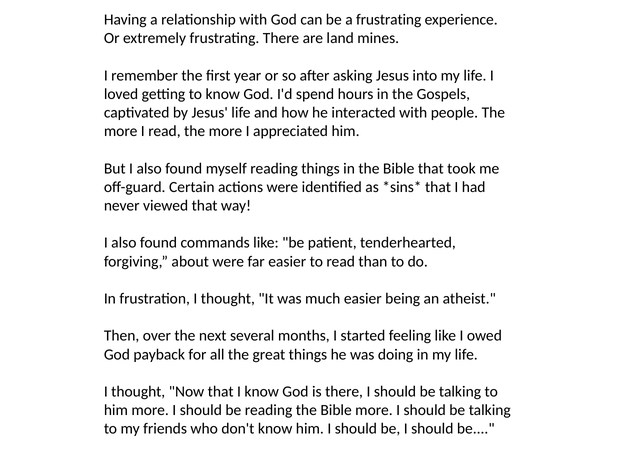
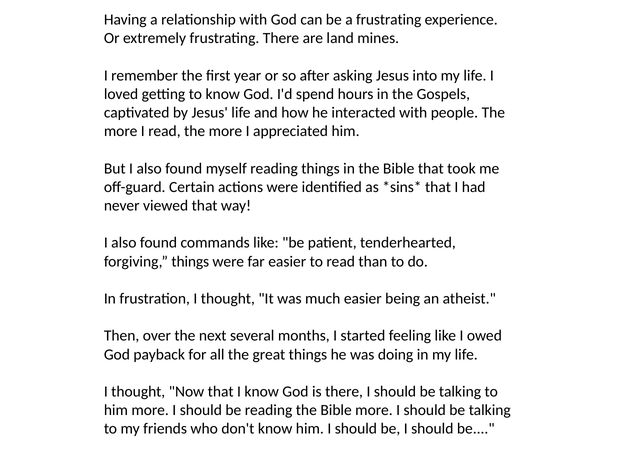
forgiving about: about -> things (190, 262)
